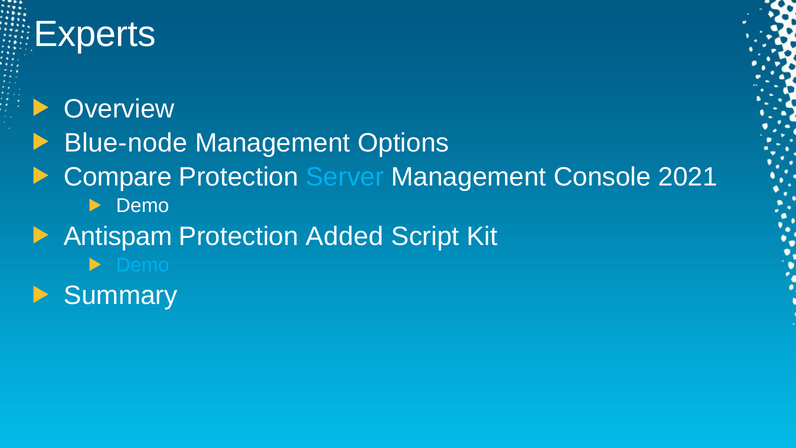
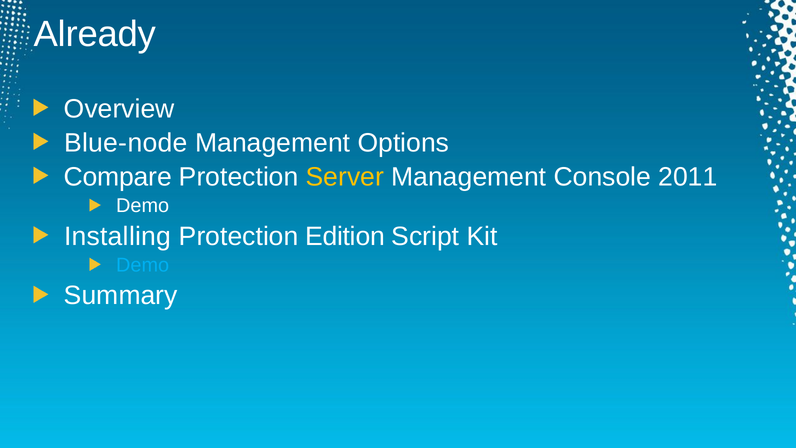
Experts: Experts -> Already (95, 34)
Server colour: light blue -> yellow (345, 177)
2021: 2021 -> 2011 (688, 177)
Antispam: Antispam -> Installing (118, 236)
Added: Added -> Edition (345, 236)
